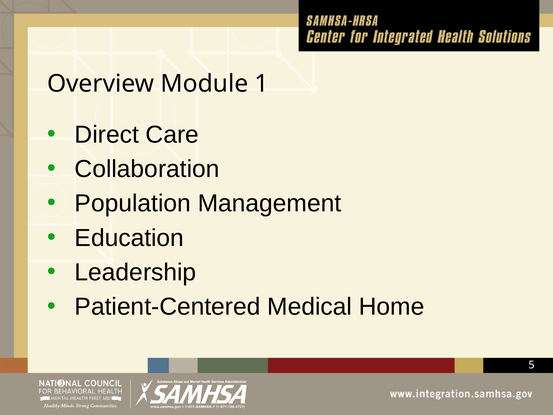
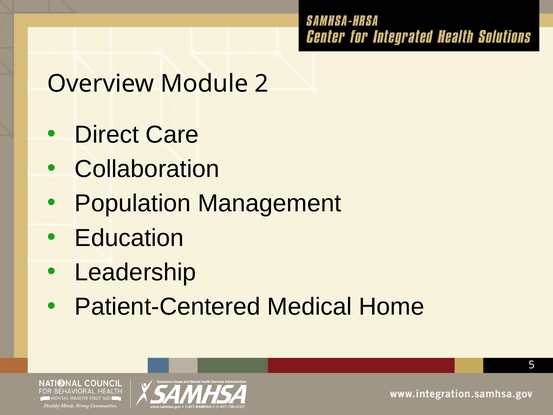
1: 1 -> 2 (262, 84)
